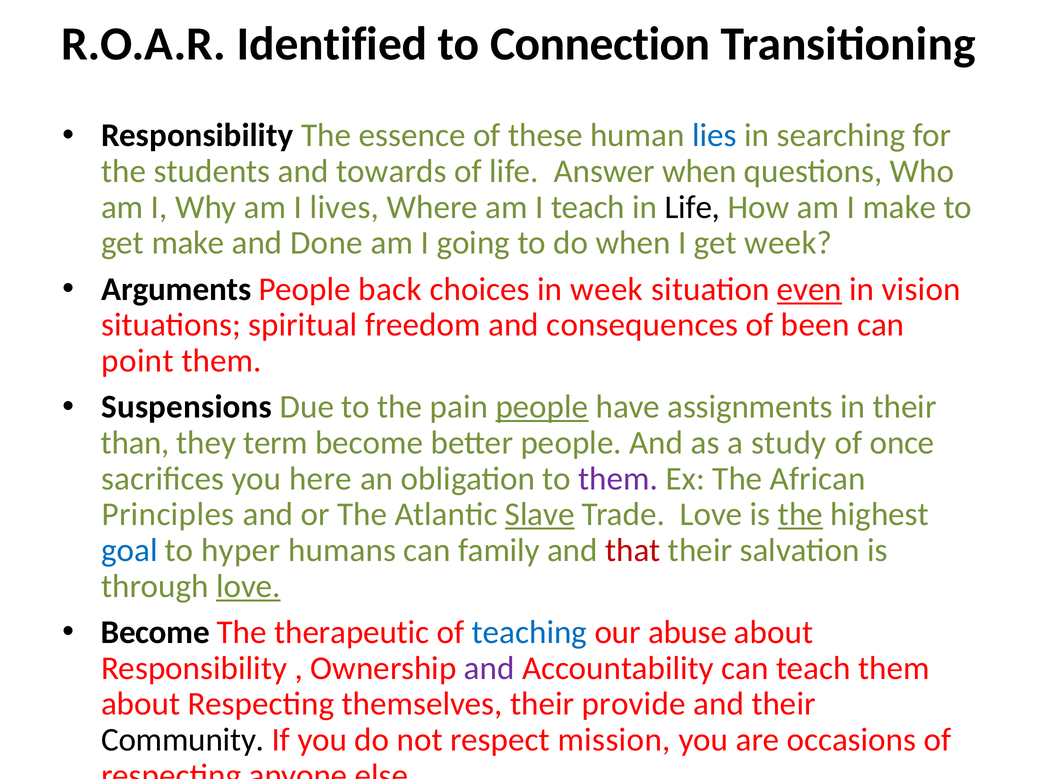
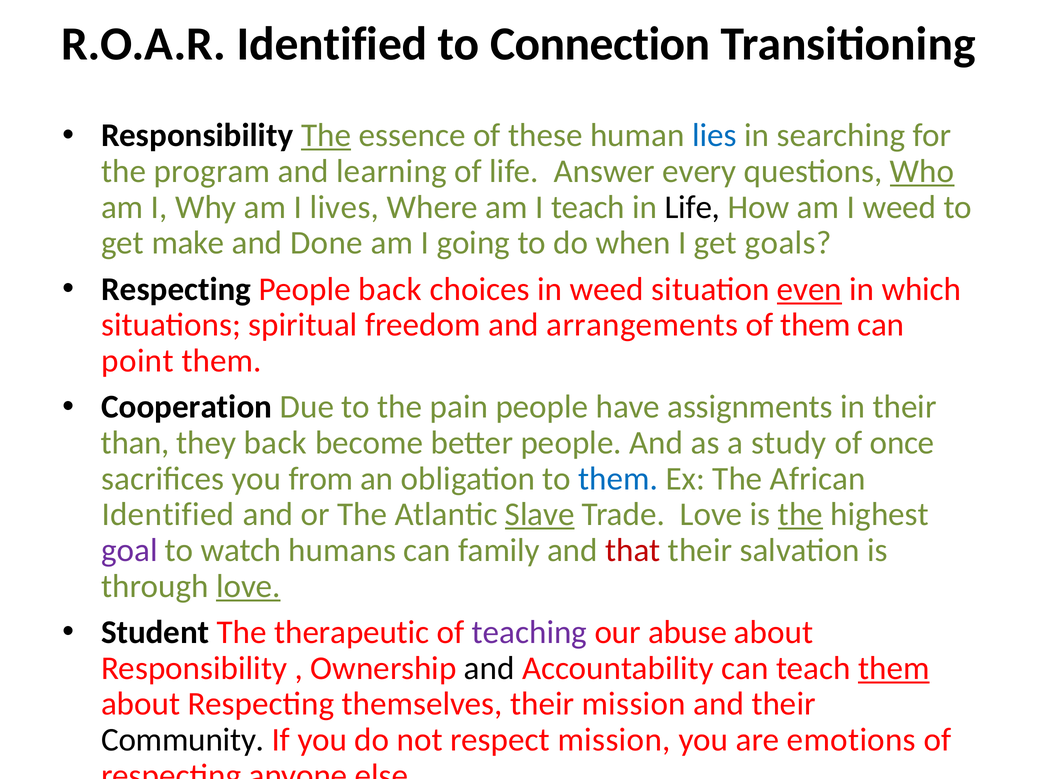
The underline: none -> present (326, 135)
students: students -> program (212, 171)
towards: towards -> learning (391, 171)
Answer when: when -> every (699, 171)
Who underline: none -> present (922, 171)
I make: make -> weed (899, 207)
get week: week -> goals (788, 243)
Arguments: Arguments -> Respecting (176, 289)
in week: week -> weed (607, 289)
vision: vision -> which (921, 289)
consequences: consequences -> arrangements (642, 325)
of been: been -> them (816, 325)
Suspensions: Suspensions -> Cooperation (187, 407)
people underline: present -> none (542, 407)
they term: term -> back (275, 443)
here: here -> from (321, 478)
them colour: purple -> blue (618, 478)
Principles: Principles -> Identified (168, 514)
goal colour: blue -> purple (129, 550)
hyper: hyper -> watch (241, 550)
Become: Become -> Student (155, 632)
teaching colour: blue -> purple (529, 632)
and colour: purple -> black (489, 668)
them underline: none -> present (894, 668)
their provide: provide -> mission (634, 703)
occasions: occasions -> emotions (851, 739)
